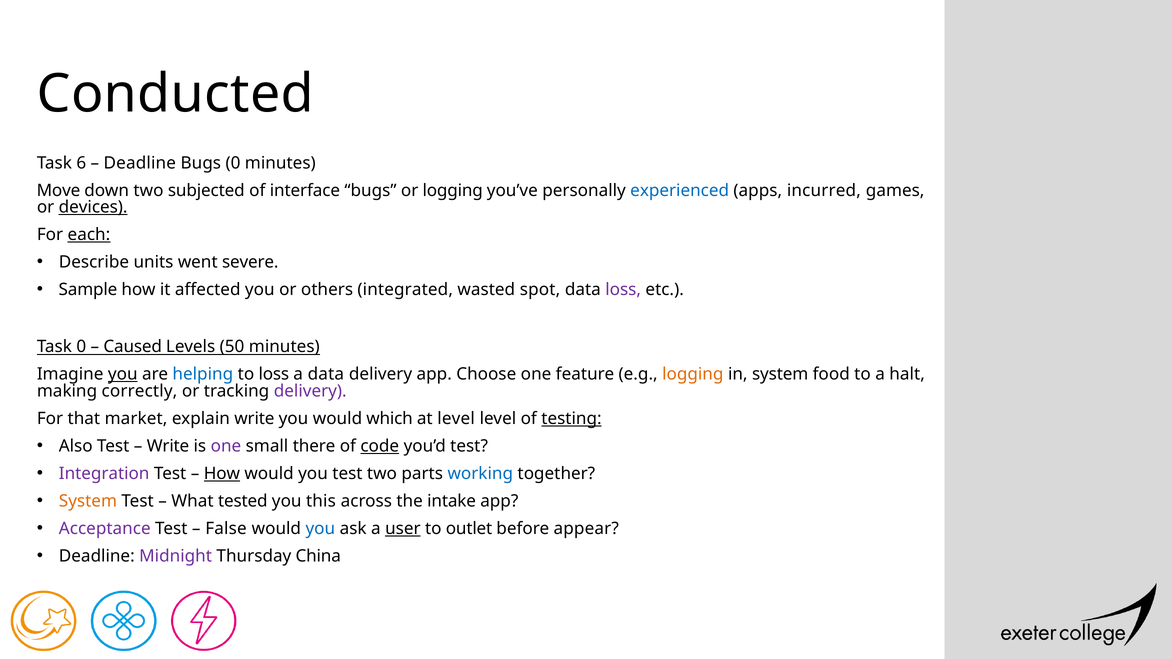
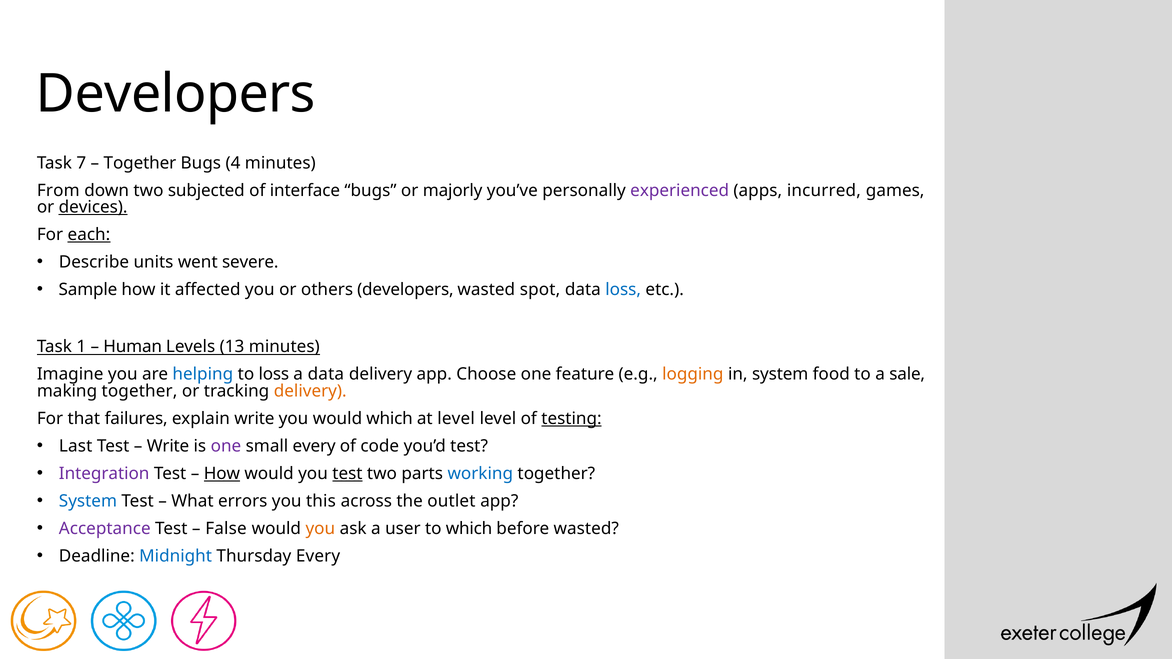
Conducted: Conducted -> Developers (176, 94)
6: 6 -> 7 (81, 163)
Deadline: Deadline -> Together (140, 163)
Bugs 0: 0 -> 4 (233, 163)
Move: Move -> From (58, 191)
or logging: logging -> majorly (453, 191)
experienced colour: blue -> purple (680, 191)
others integrated: integrated -> developers (405, 290)
loss colour: purple -> blue (623, 290)
Task 0: 0 -> 1 (81, 347)
Caused: Caused -> Human (133, 347)
50: 50 -> 13 (232, 347)
you underline: present -> none (123, 374)
halt: halt -> sale (907, 374)
making correctly: correctly -> together (139, 391)
delivery colour: purple -> orange (310, 391)
market: market -> failures (136, 419)
Also: Also -> Last (76, 446)
small there: there -> every (314, 446)
code underline: present -> none (380, 446)
test underline: none -> present (347, 474)
System colour: orange -> blue (88, 501)
tested: tested -> errors (243, 501)
intake: intake -> outlet (451, 501)
you colour: blue -> orange (320, 529)
user underline: present -> none (403, 529)
to outlet: outlet -> which (469, 529)
before appear: appear -> wasted (586, 529)
Midnight colour: purple -> blue (176, 557)
Thursday China: China -> Every (318, 557)
